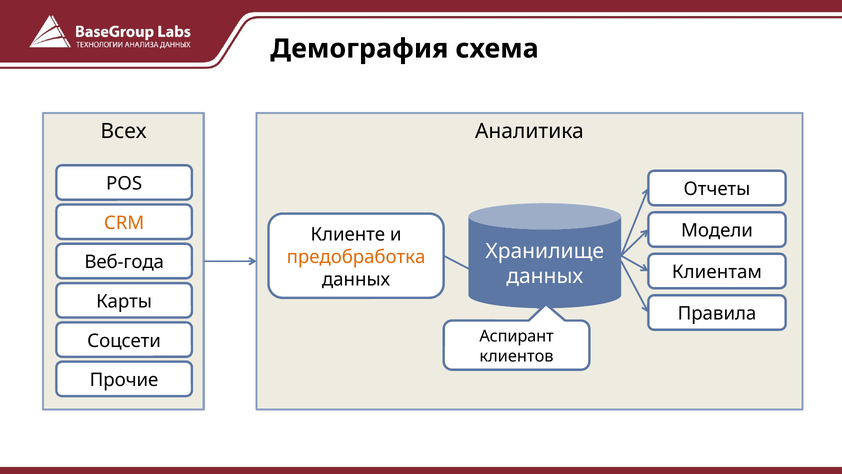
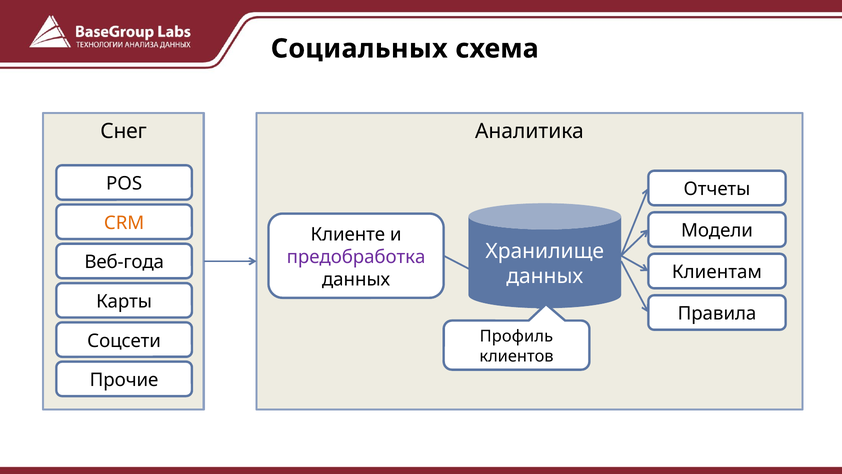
Демография: Демография -> Социальных (359, 49)
Всех: Всех -> Снег (124, 131)
предобработка colour: orange -> purple (356, 257)
Аспирант: Аспирант -> Профиль (516, 336)
